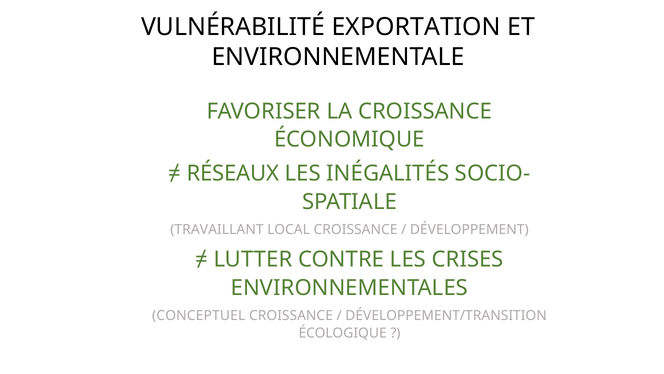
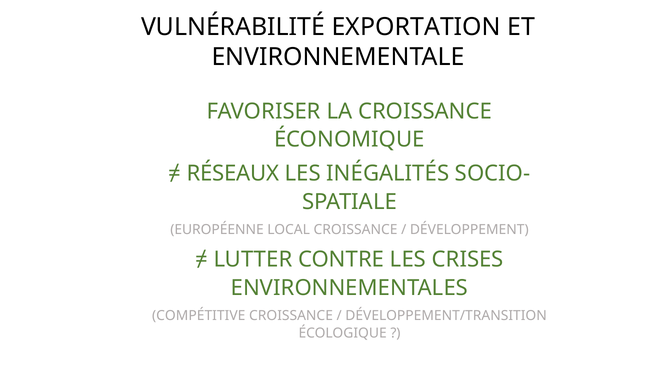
TRAVAILLANT: TRAVAILLANT -> EUROPÉENNE (217, 229)
CONCEPTUEL: CONCEPTUEL -> COMPÉTITIVE (199, 315)
